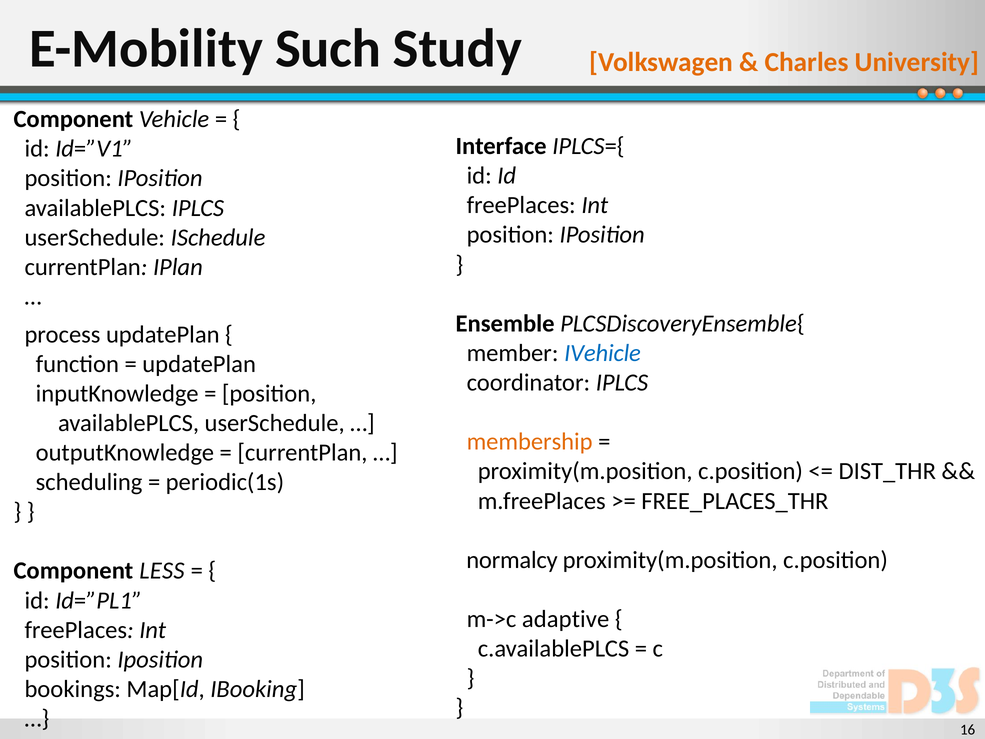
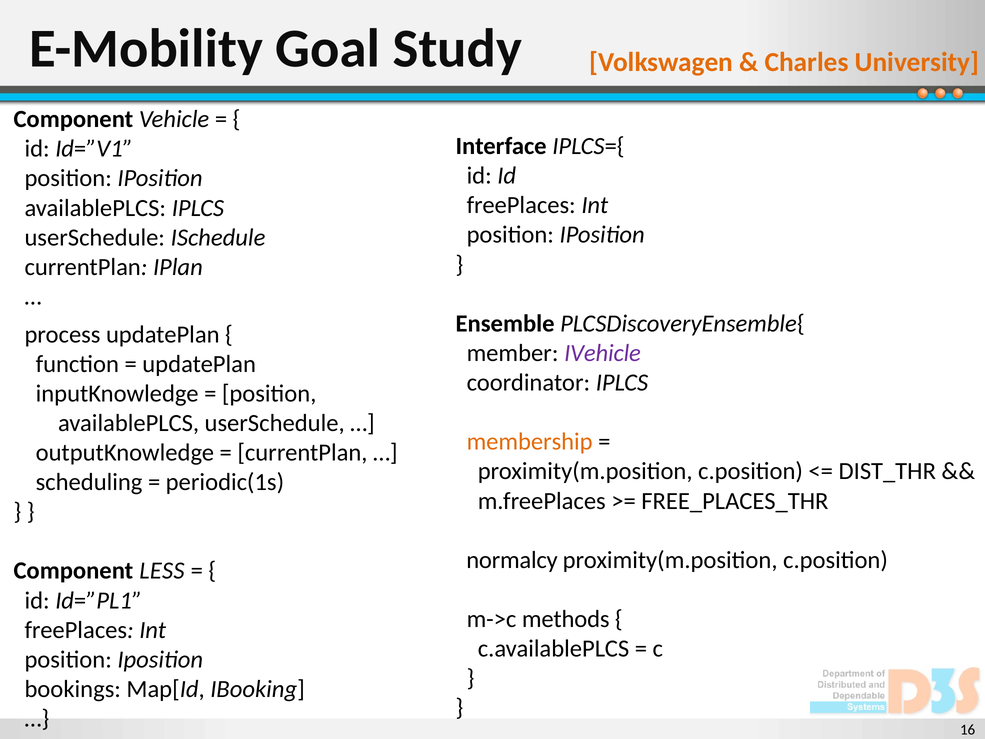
Such: Such -> Goal (328, 49)
IVehicle colour: blue -> purple (603, 353)
adaptive: adaptive -> methods (566, 619)
